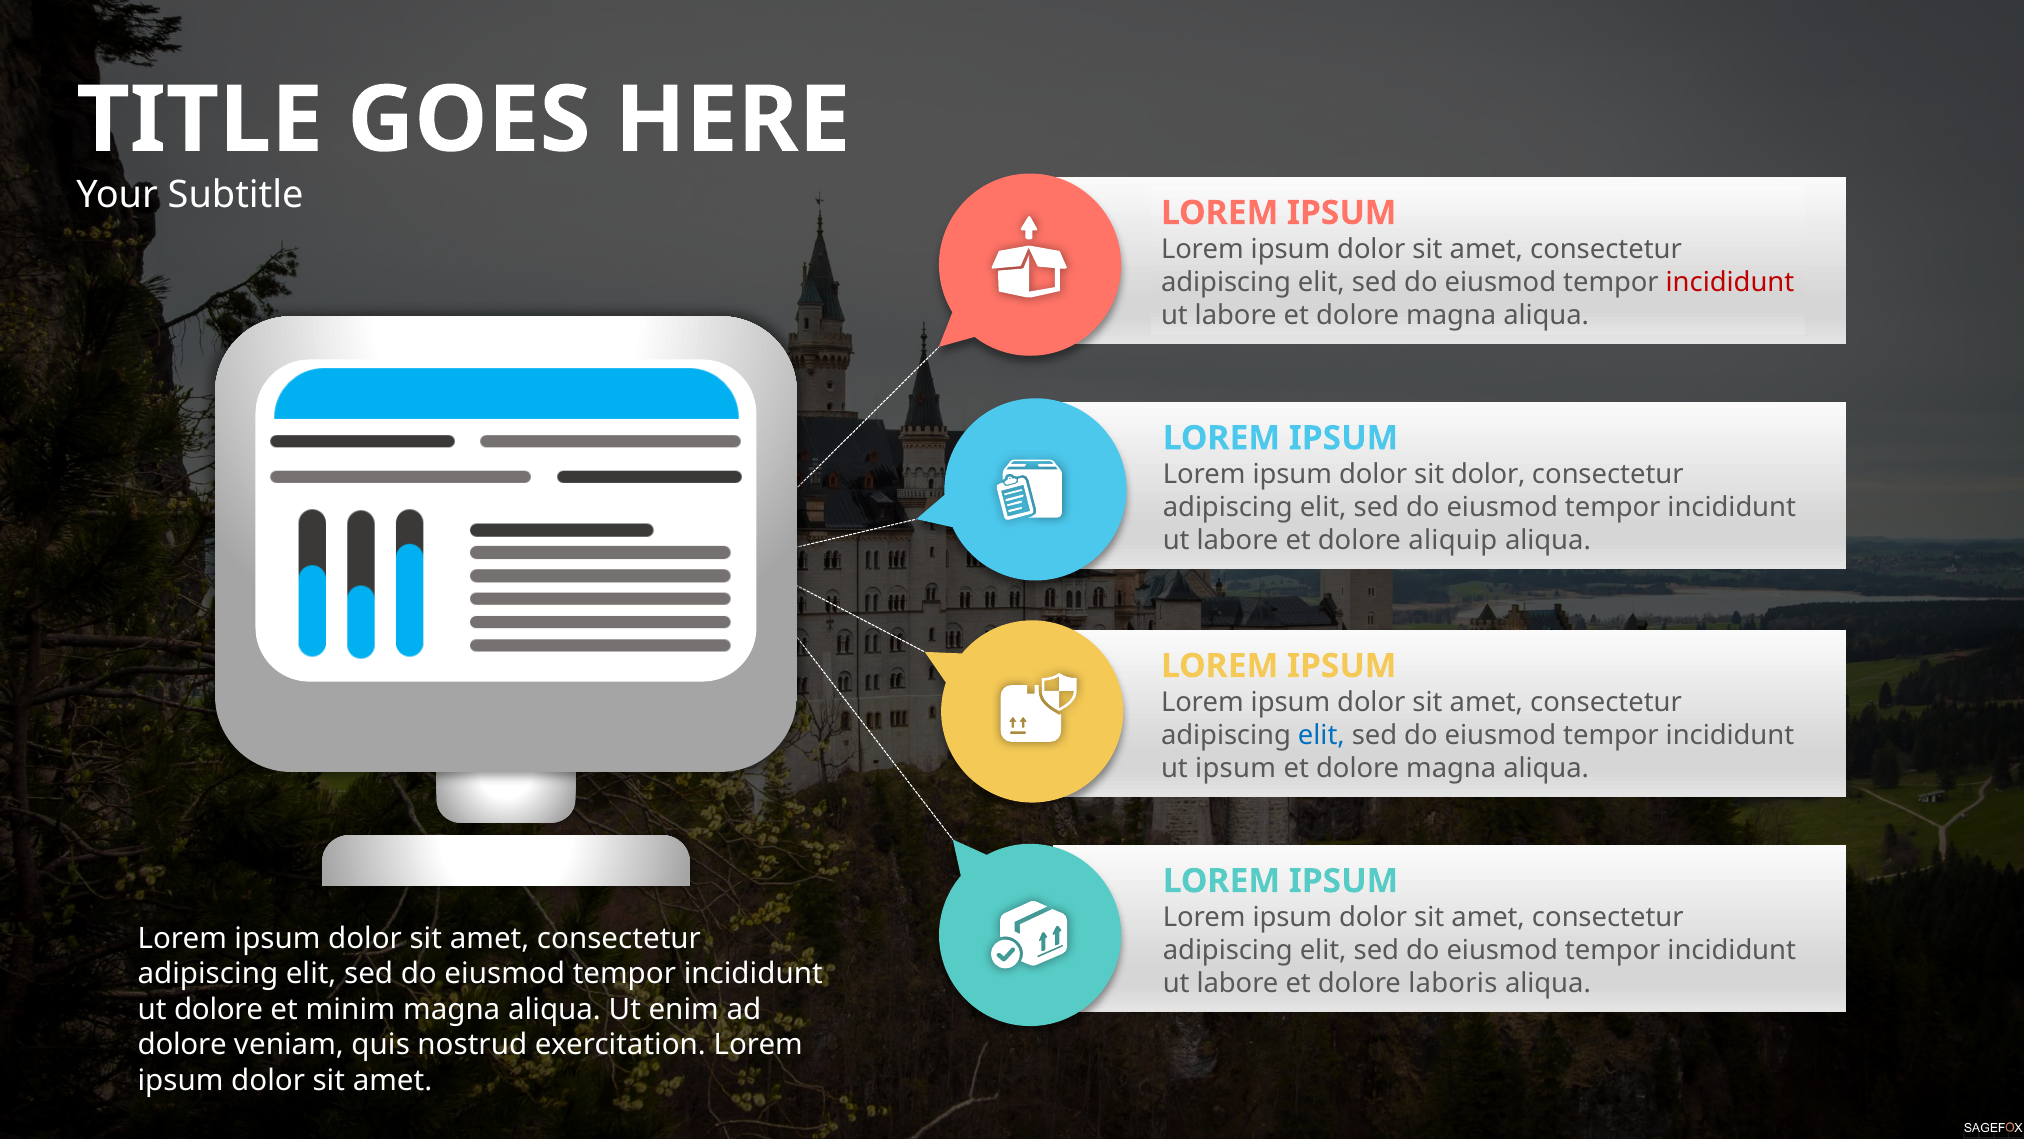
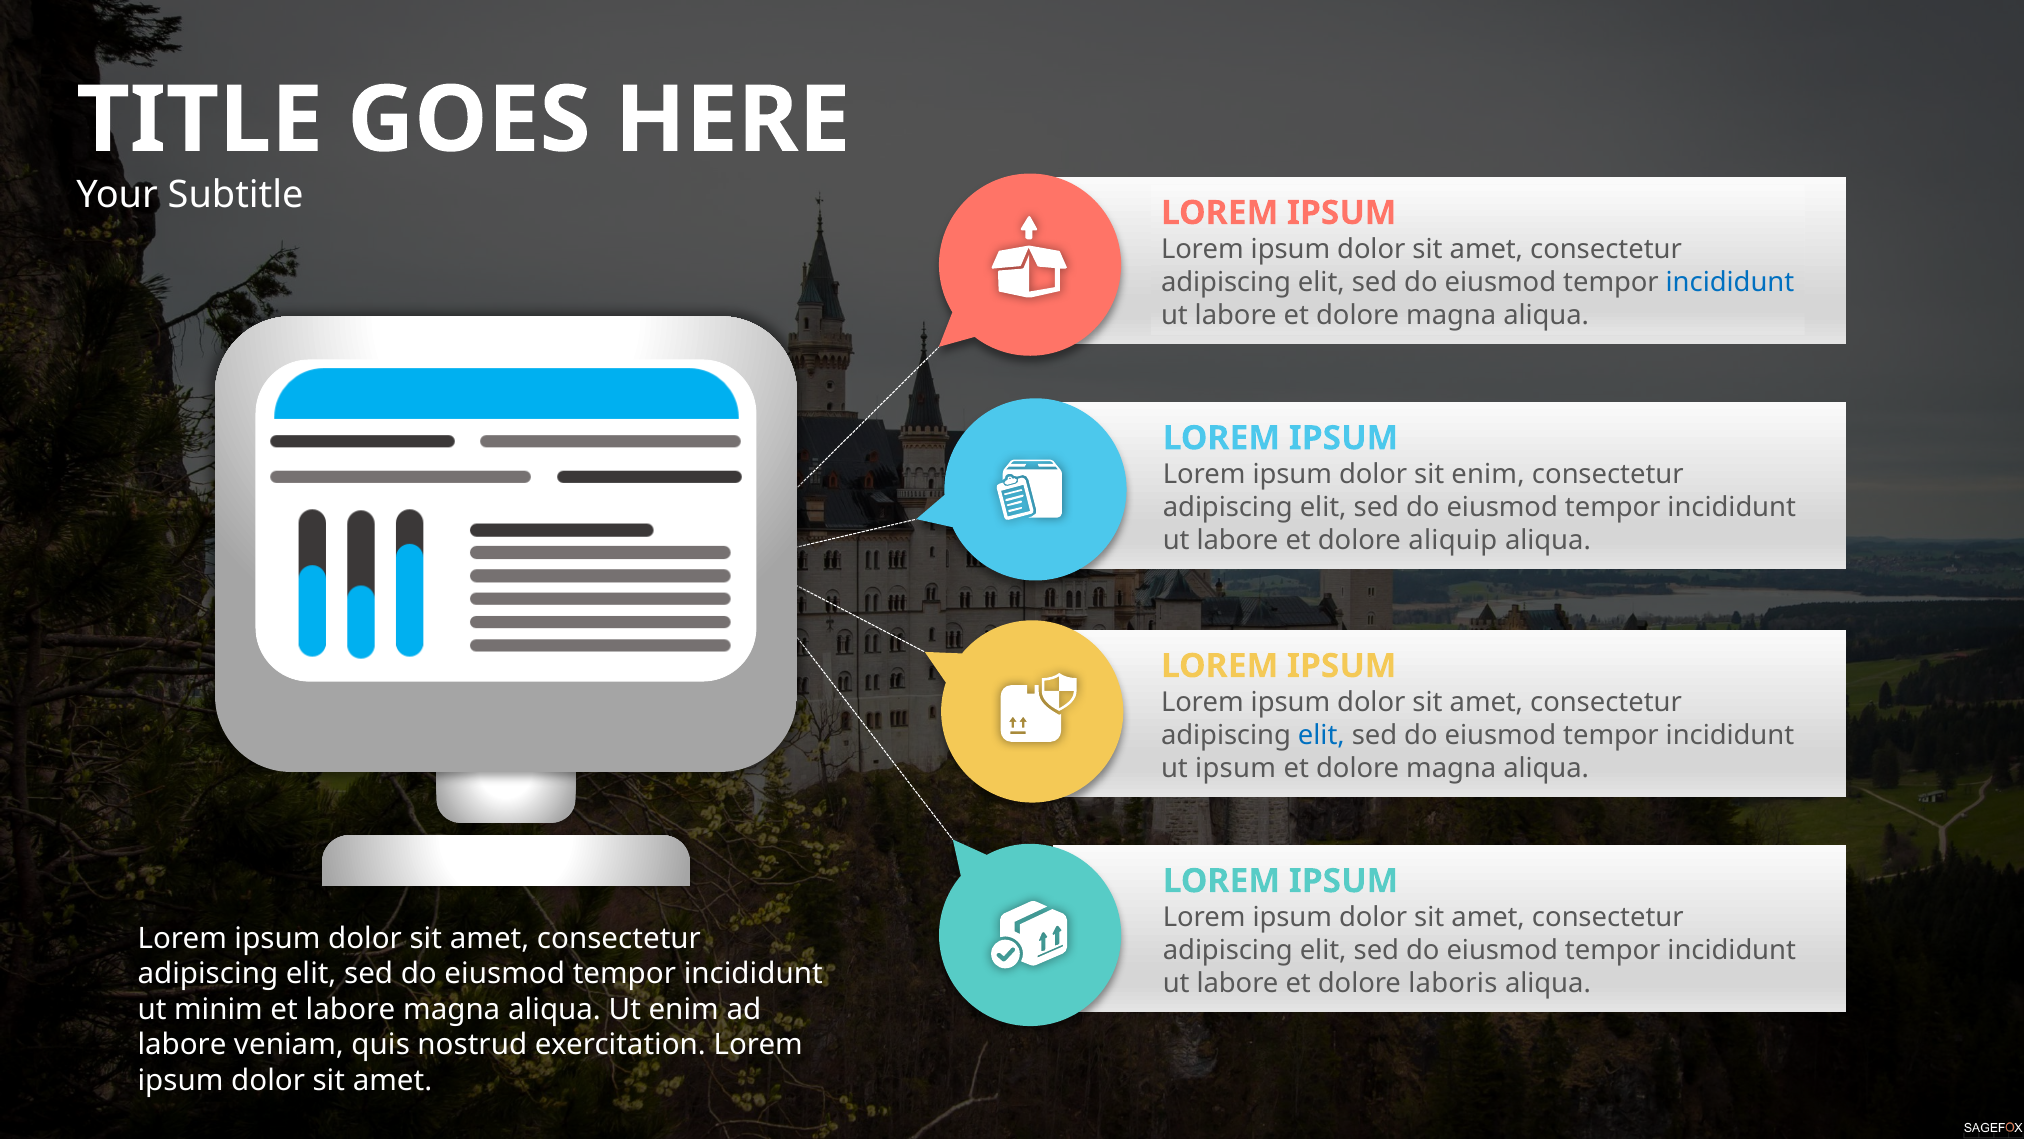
incididunt colour: red -> blue (1730, 282)
sit dolor: dolor -> enim (1488, 474)
ut dolore: dolore -> minim (218, 1009)
et minim: minim -> labore (350, 1009)
dolore: dolore -> labore (182, 1044)
